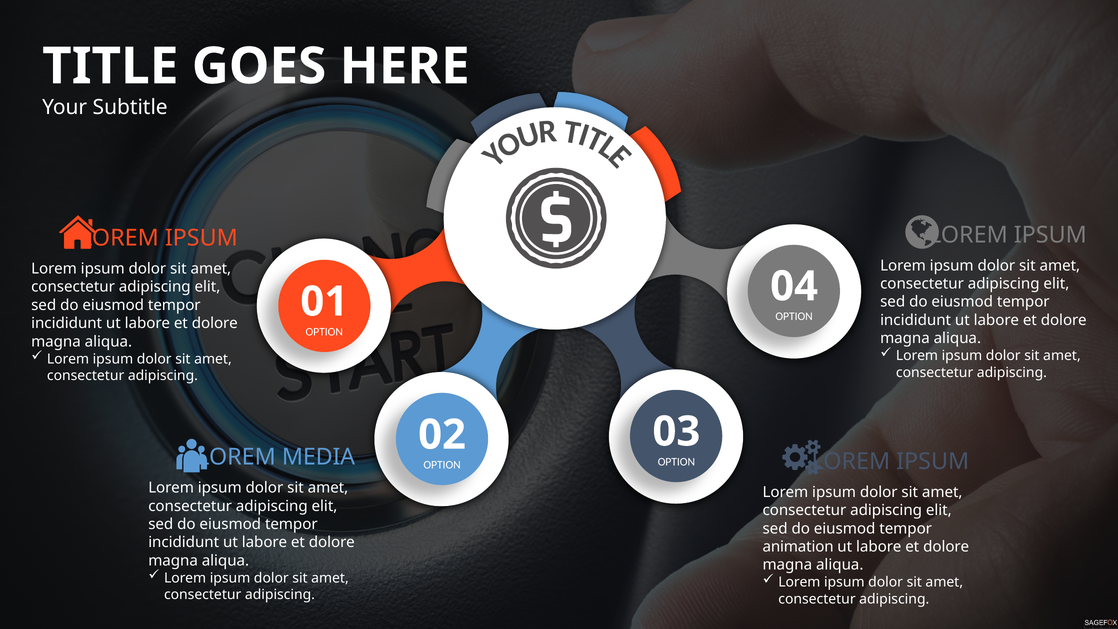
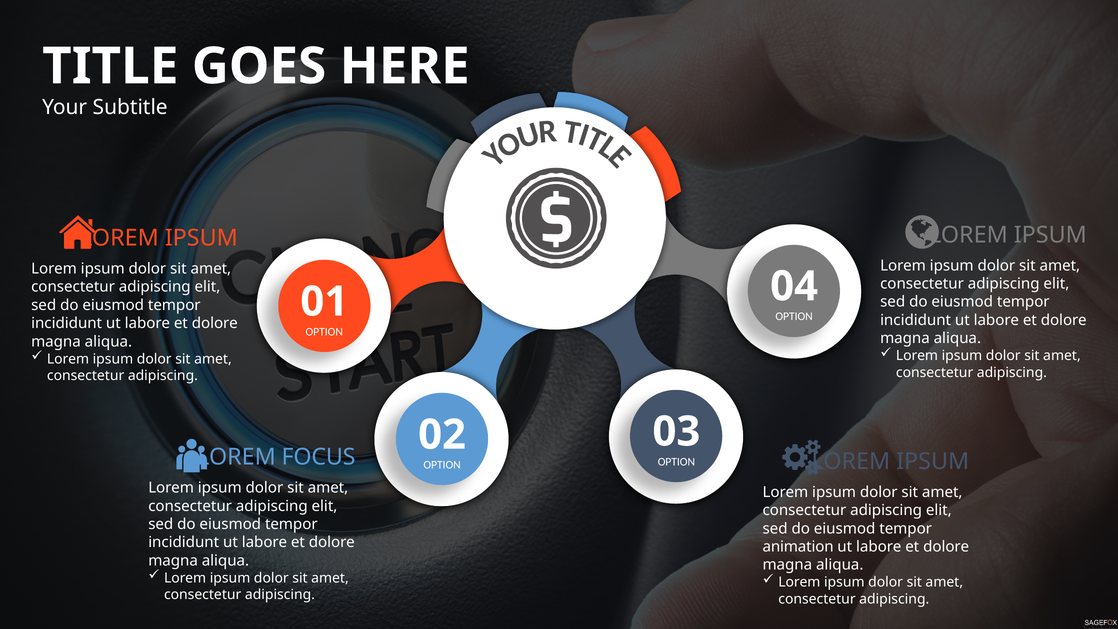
MEDIA: MEDIA -> FOCUS (319, 457)
